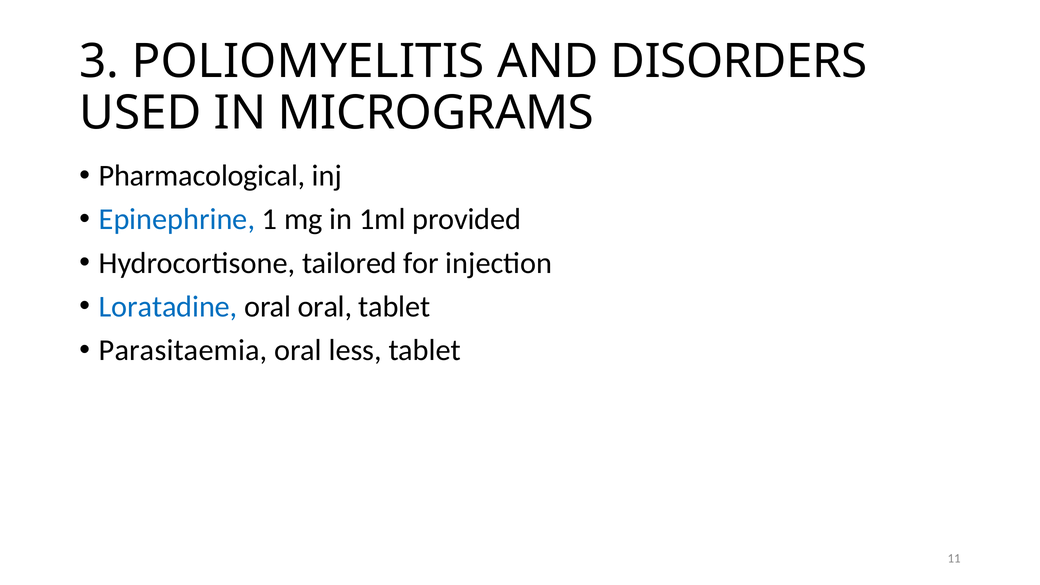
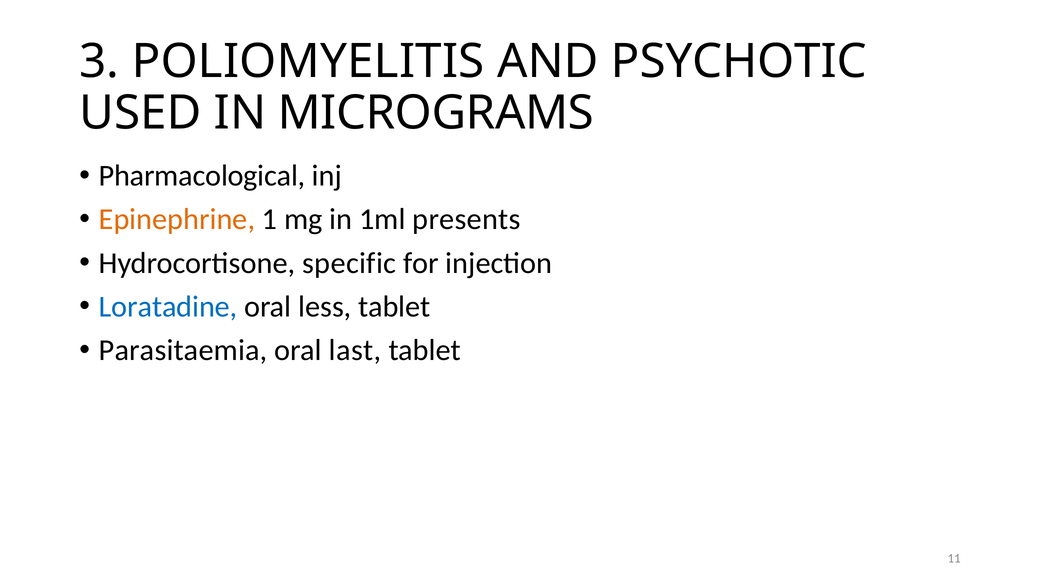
DISORDERS: DISORDERS -> PSYCHOTIC (739, 62)
Epinephrine colour: blue -> orange (177, 219)
provided: provided -> presents (466, 219)
tailored: tailored -> specific (349, 263)
oral oral: oral -> less (325, 307)
less: less -> last (355, 350)
